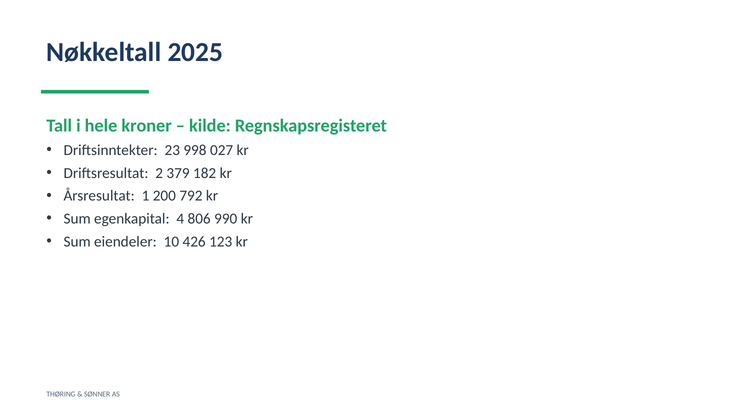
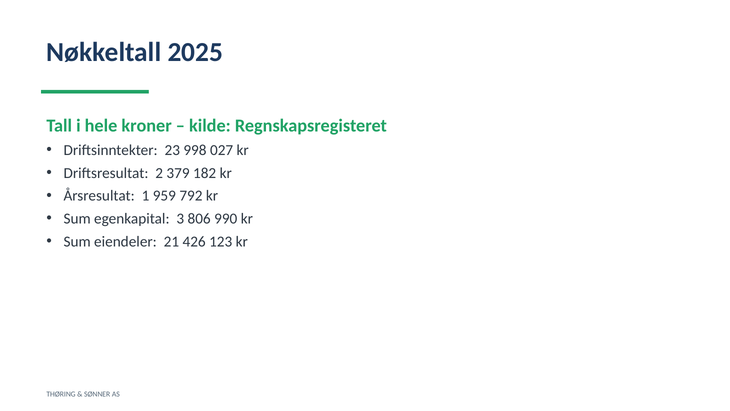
200: 200 -> 959 (164, 196)
4: 4 -> 3 (180, 219)
10: 10 -> 21 (171, 241)
